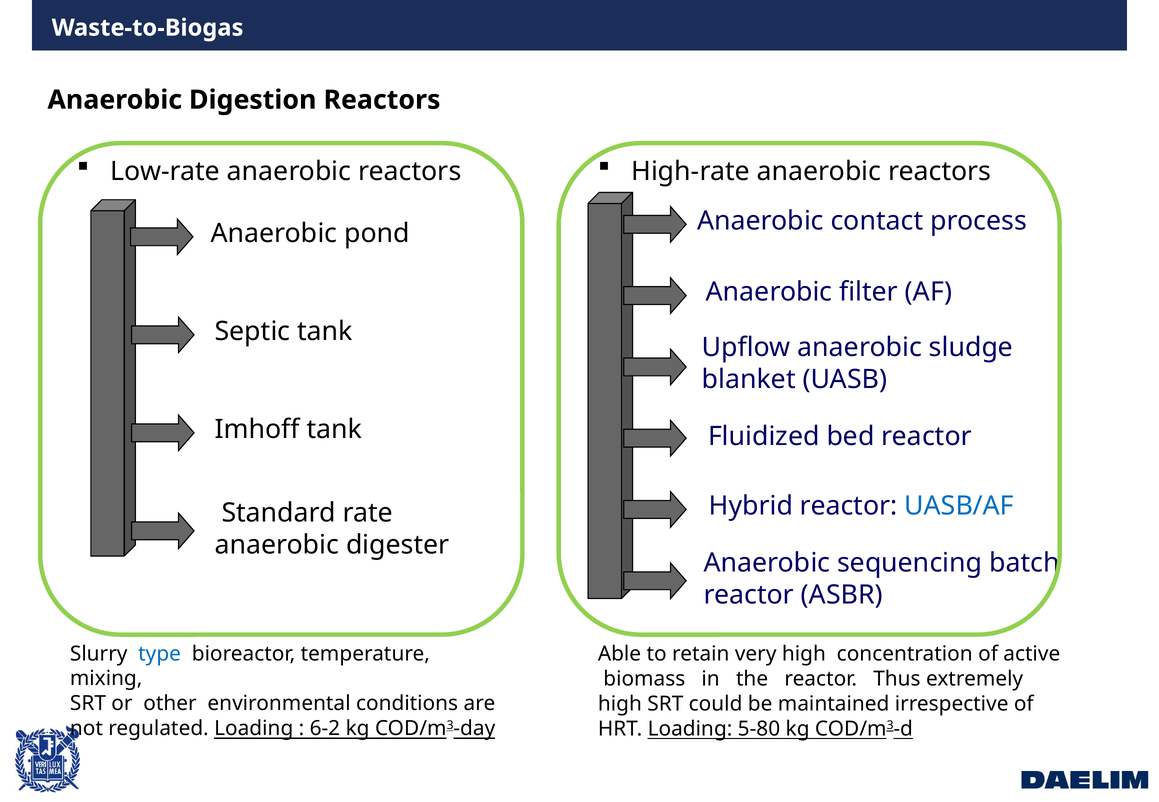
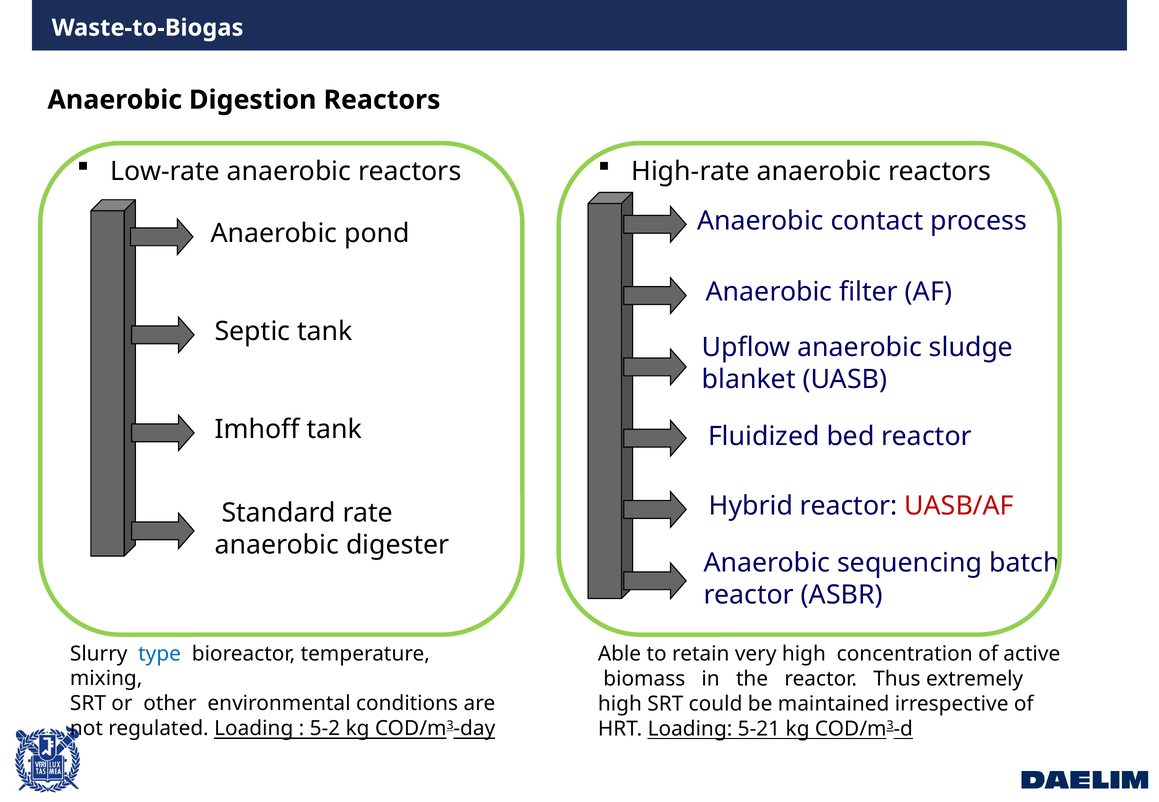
UASB/AF colour: blue -> red (959, 506)
6-2: 6-2 -> 5-2 (325, 729)
5-80: 5-80 -> 5-21 (759, 729)
